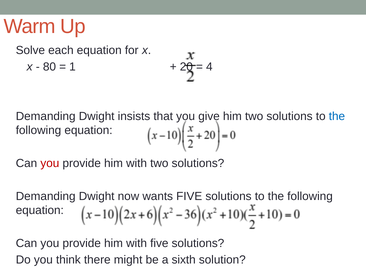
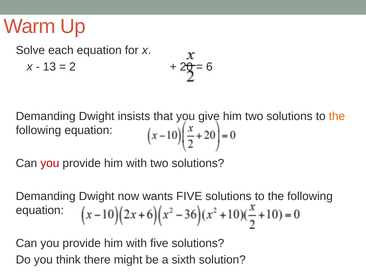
80: 80 -> 13 (49, 67)
1: 1 -> 2 (72, 67)
4: 4 -> 6 (209, 67)
the colour: blue -> orange (337, 116)
